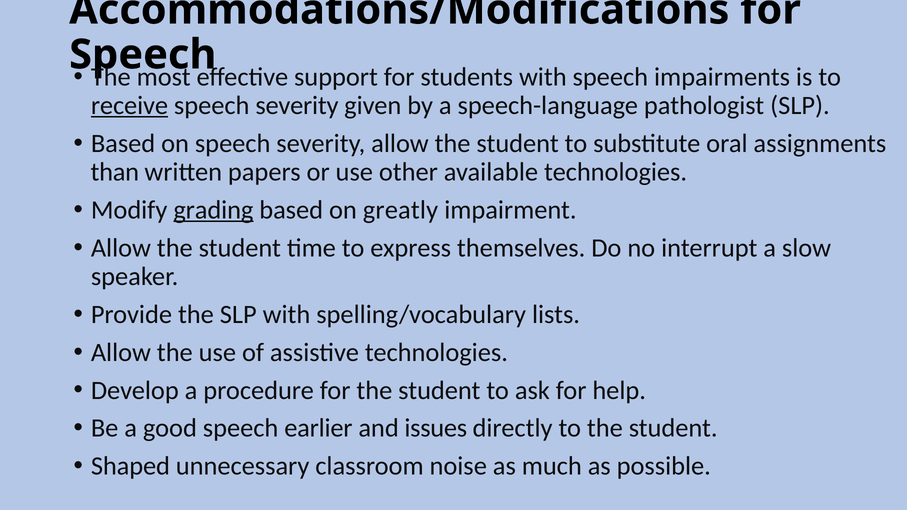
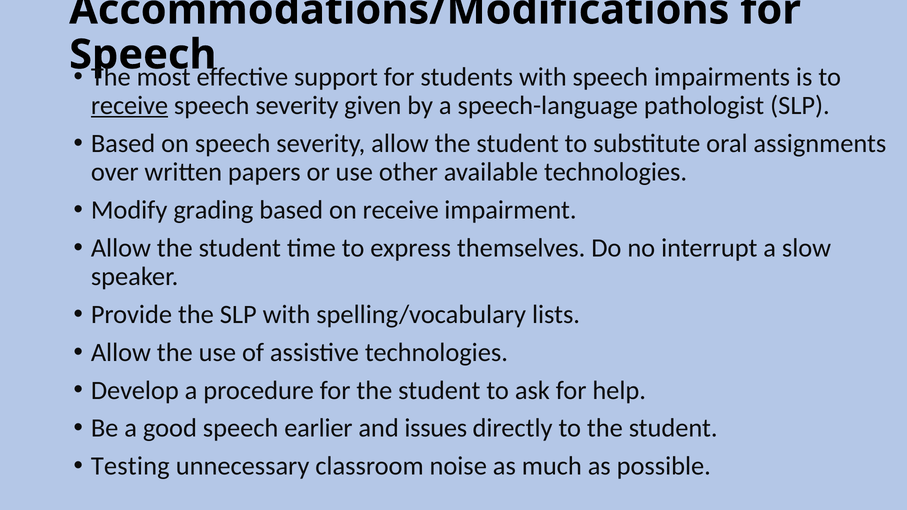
than: than -> over (115, 172)
grading underline: present -> none (213, 210)
on greatly: greatly -> receive (401, 210)
Shaped: Shaped -> Testing (130, 466)
